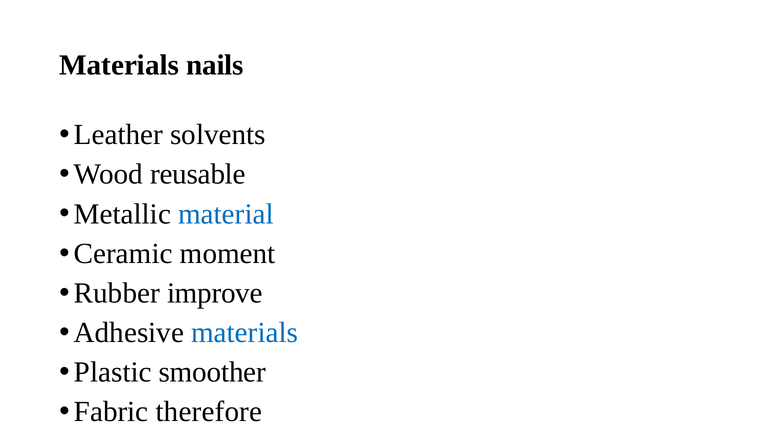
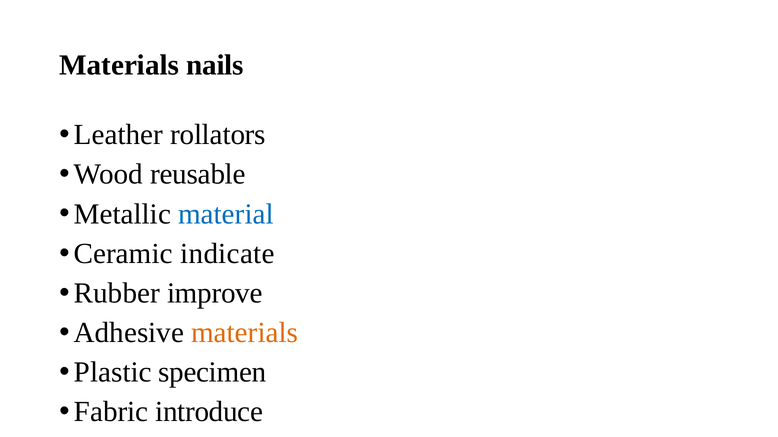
solvents: solvents -> rollators (218, 135)
moment: moment -> indicate (227, 254)
materials colour: blue -> orange (245, 333)
smoother: smoother -> specimen (212, 373)
therefore: therefore -> introduce (209, 412)
